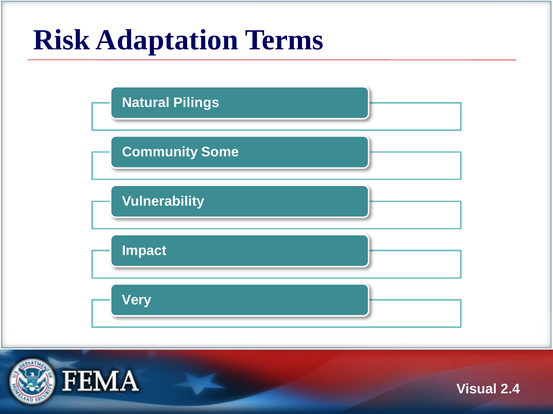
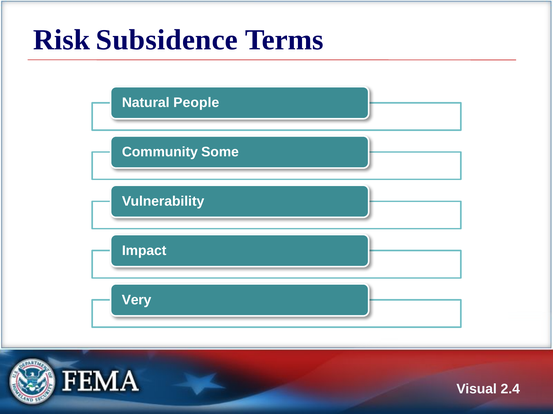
Adaptation: Adaptation -> Subsidence (167, 40)
Pilings: Pilings -> People (196, 103)
